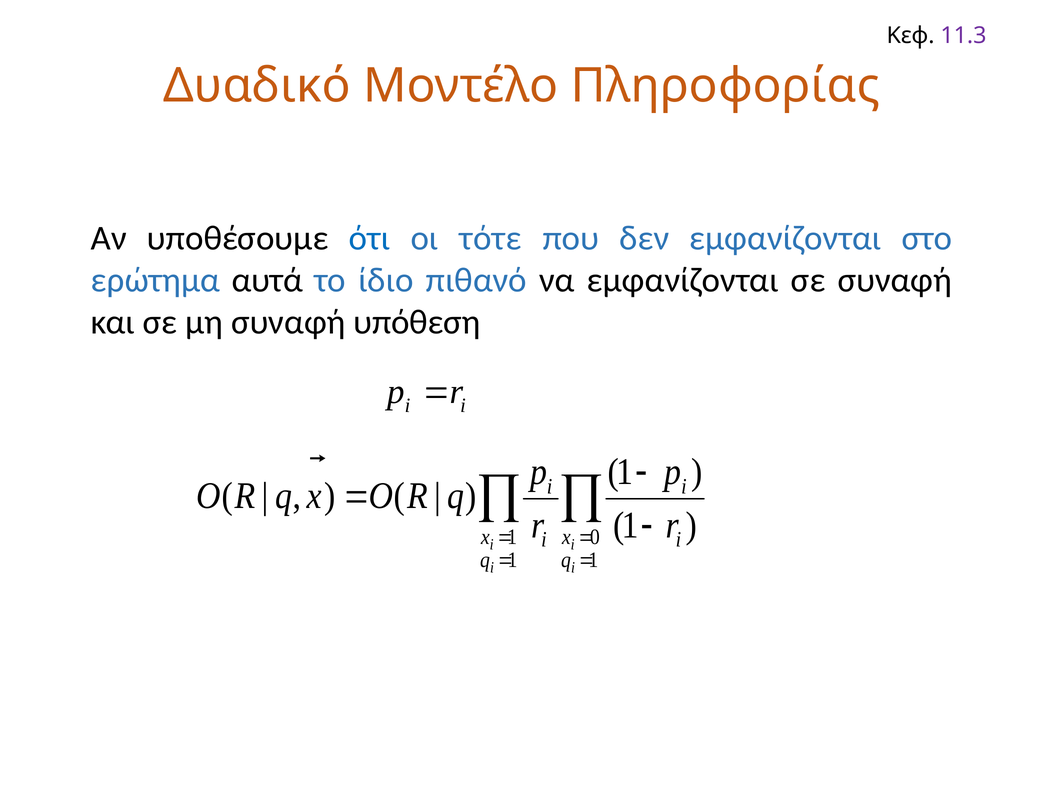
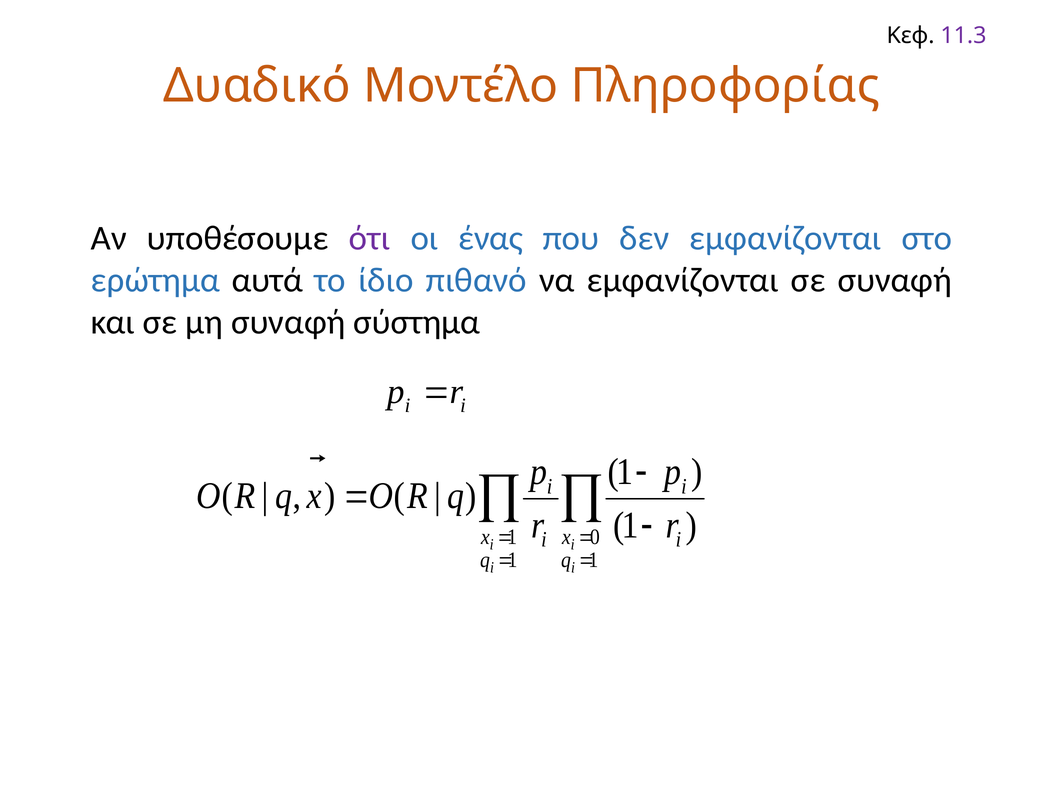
ότι colour: blue -> purple (369, 238)
τότε: τότε -> ένας (491, 238)
υπόθεση: υπόθεση -> σύστημα (417, 322)
